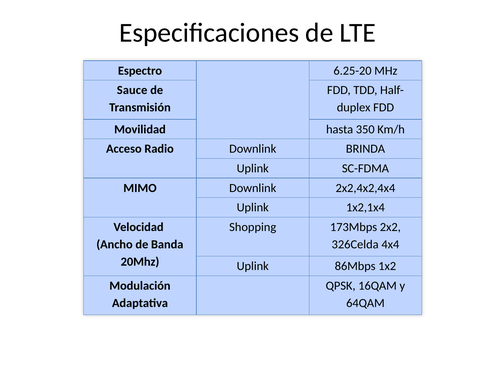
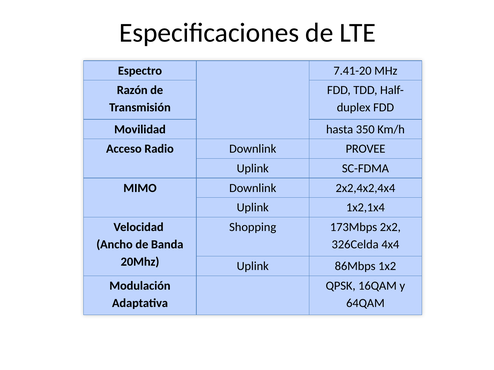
6.25-20: 6.25-20 -> 7.41-20 (352, 71)
Sauce: Sauce -> Razón (132, 90)
BRINDA: BRINDA -> PROVEE (366, 149)
